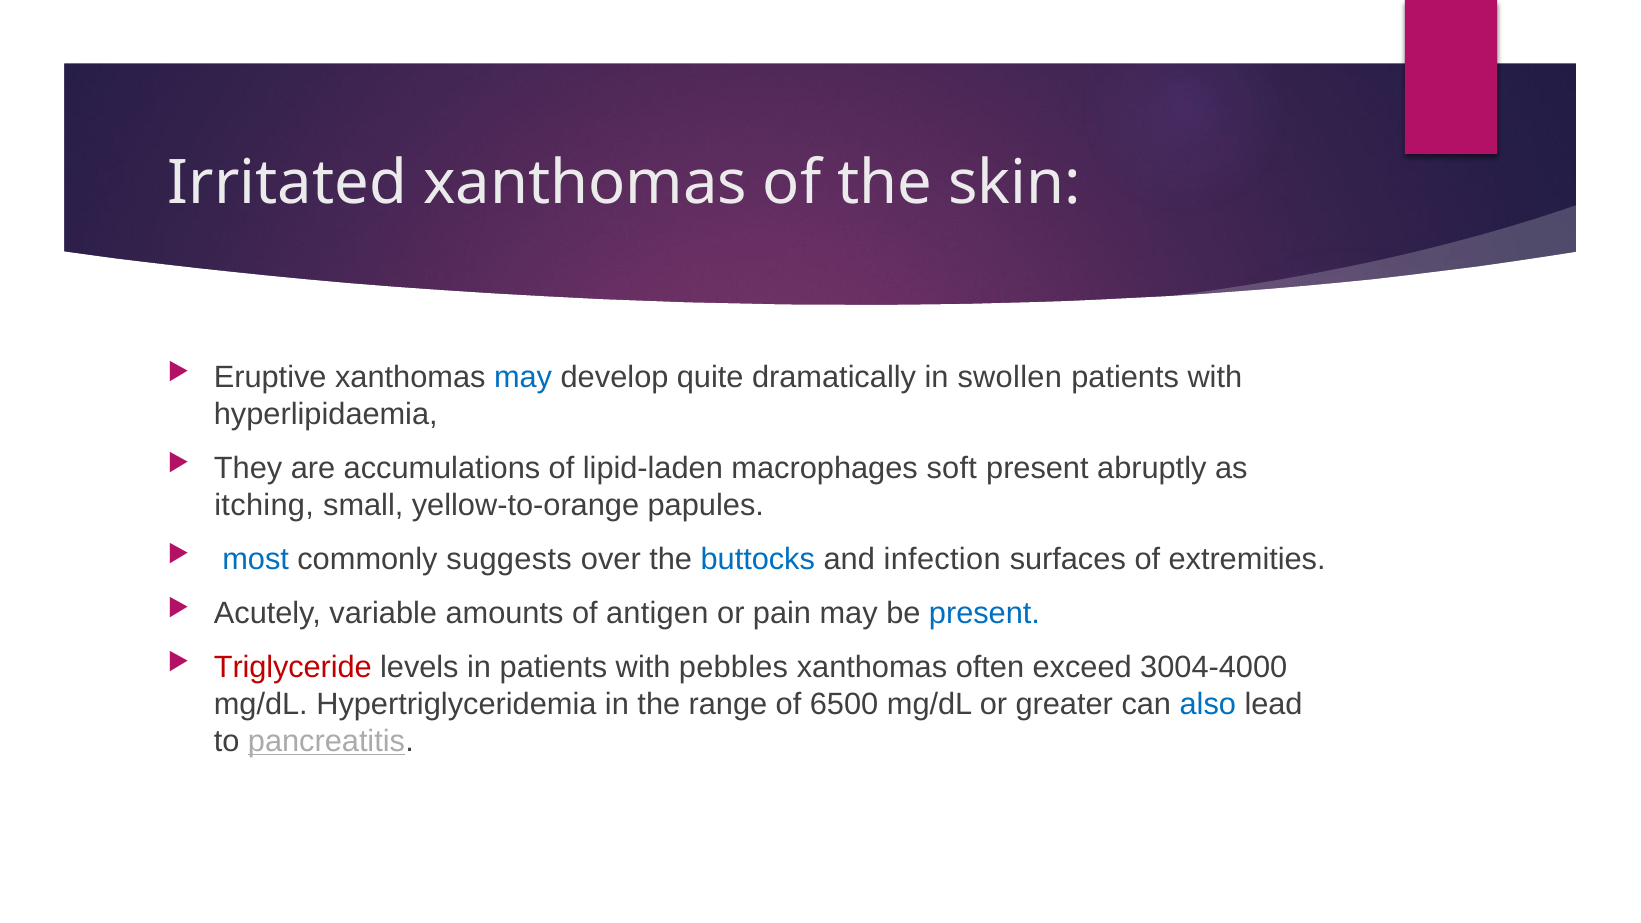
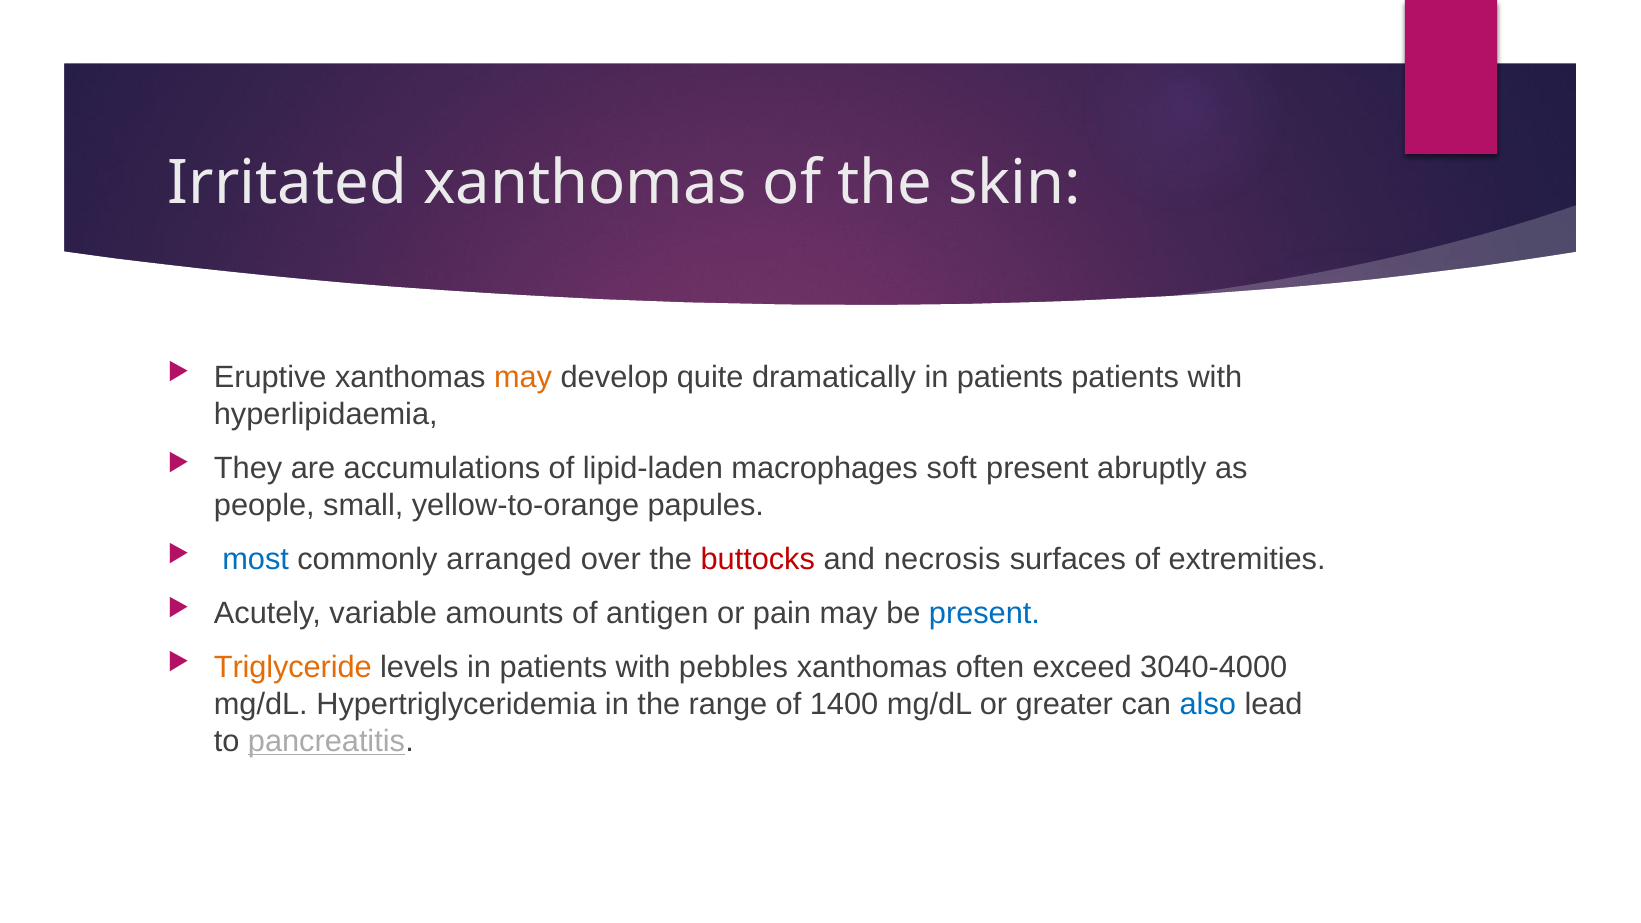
may colour: blue -> orange (523, 377)
dramatically in swollen: swollen -> patients (1010, 377)
itching: itching -> people (264, 505)
suggests: suggests -> arranged (509, 559)
buttocks colour: blue -> red (758, 559)
infection: infection -> necrosis (942, 559)
Triglyceride colour: red -> orange (293, 667)
3004-4000: 3004-4000 -> 3040-4000 (1214, 667)
6500: 6500 -> 1400 (844, 704)
